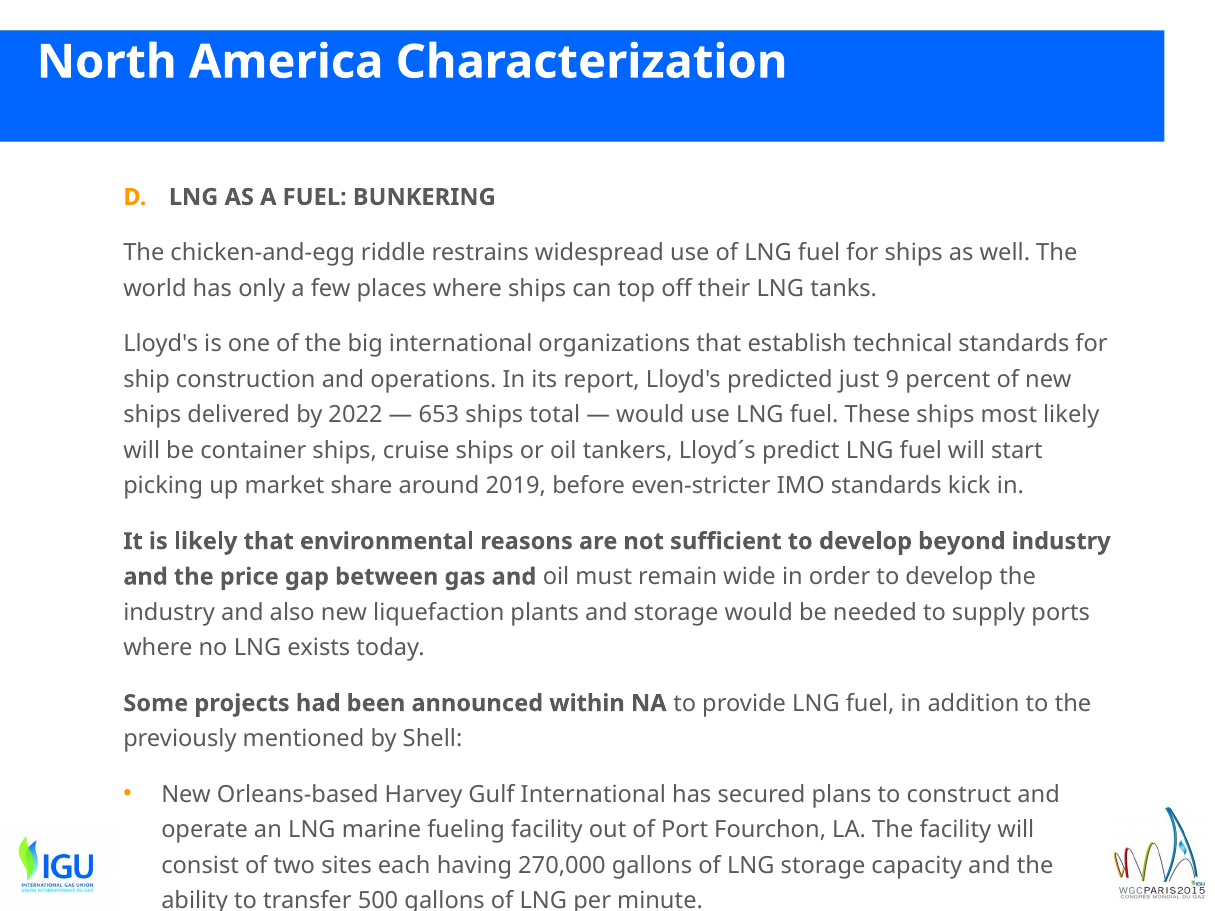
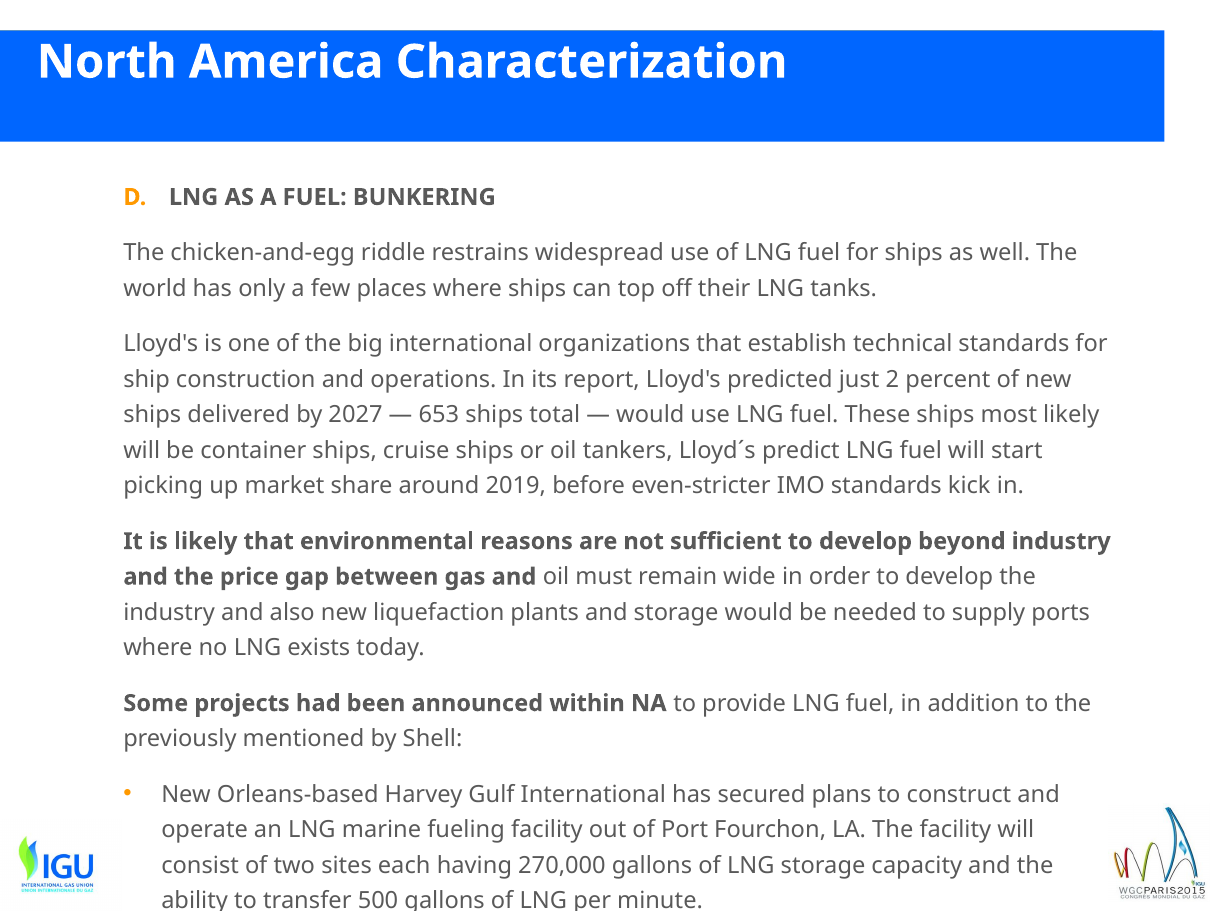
just 9: 9 -> 2 (892, 379)
2022: 2022 -> 2027 (356, 415)
